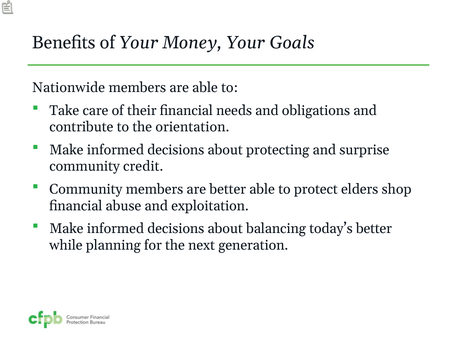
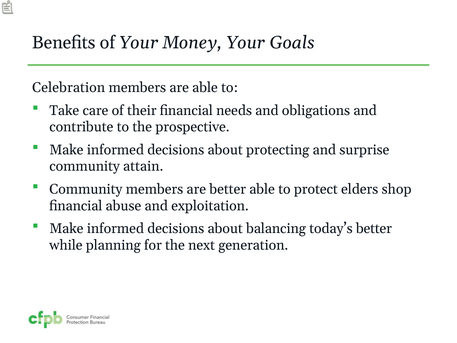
Nationwide: Nationwide -> Celebration (69, 88)
orientation: orientation -> prospective (192, 127)
credit: credit -> attain (143, 166)
